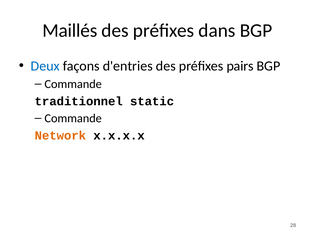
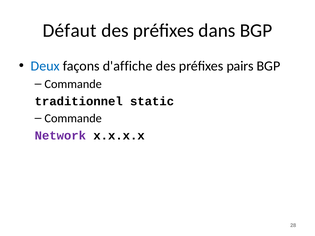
Maillés: Maillés -> Défaut (70, 30)
d'entries: d'entries -> d'affiche (128, 66)
Network colour: orange -> purple (60, 136)
